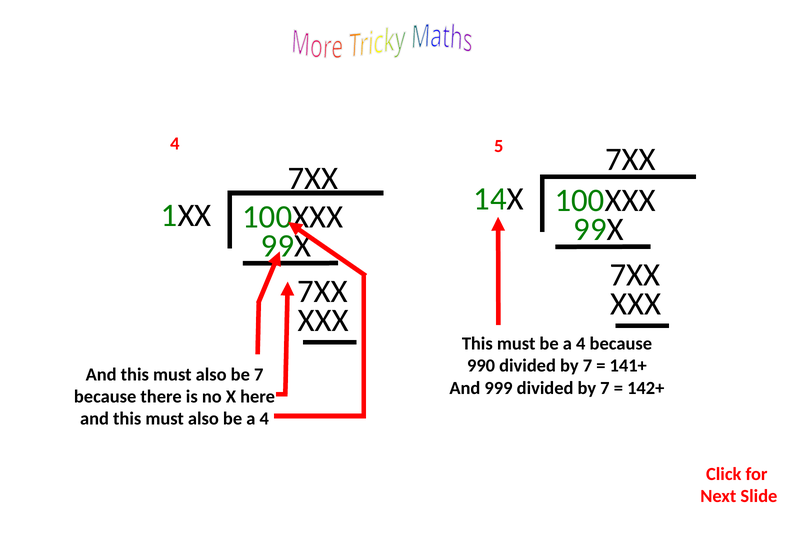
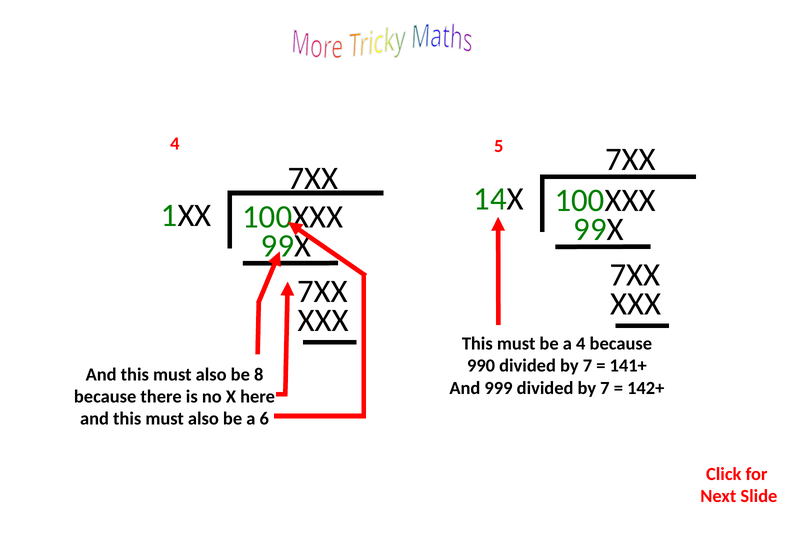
be 7: 7 -> 8 (259, 374)
also be a 4: 4 -> 6 (264, 419)
